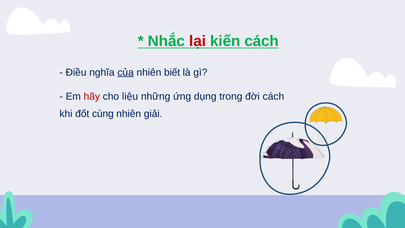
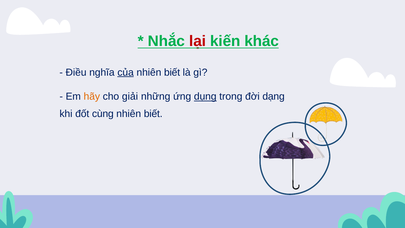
kiến cách: cách -> khác (262, 41)
hãy colour: red -> orange (92, 96)
liệu: liệu -> giải (130, 96)
dụng underline: none -> present (205, 96)
đời cách: cách -> dạng (274, 96)
giải: giải -> biết (153, 114)
